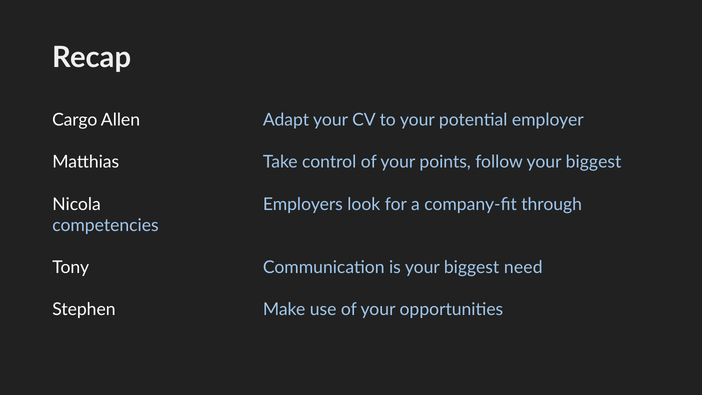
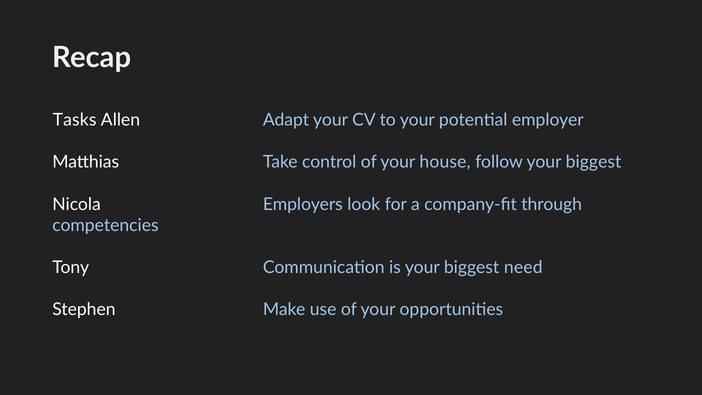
Cargo: Cargo -> Tasks (75, 120)
points: points -> house (445, 162)
